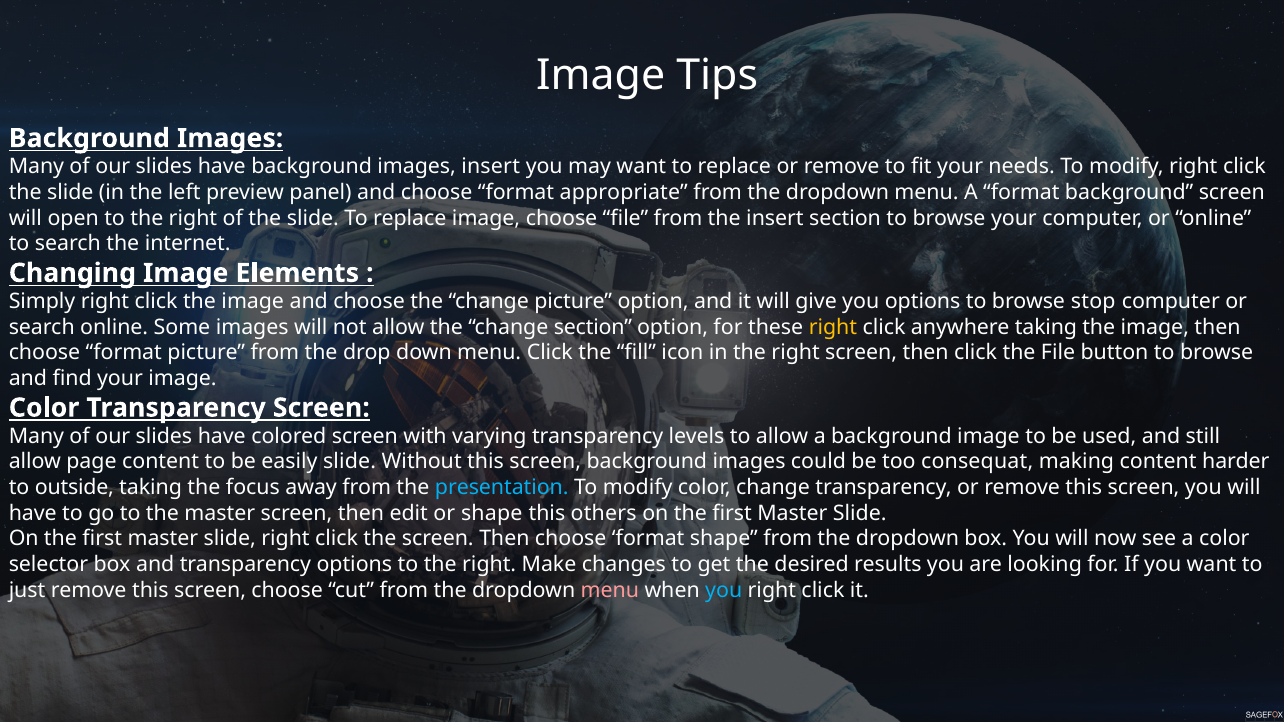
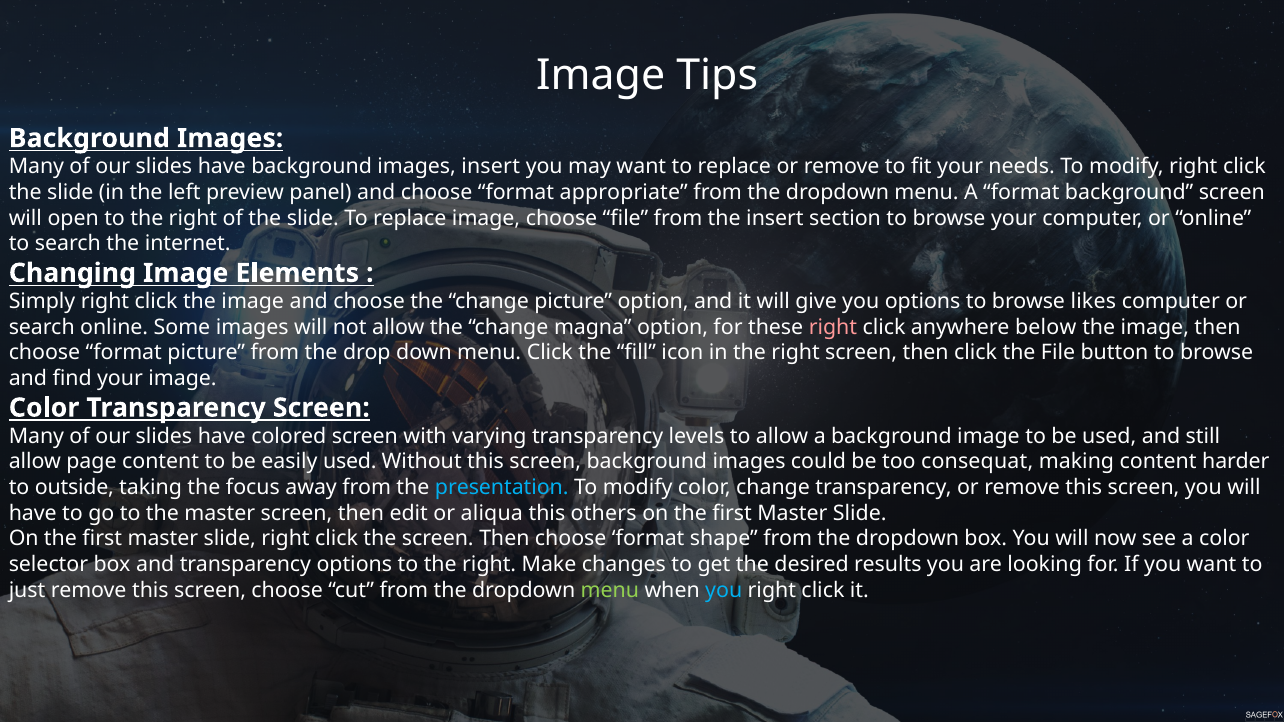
stop: stop -> likes (1093, 302)
change section: section -> magna (593, 327)
right colour: yellow -> pink (833, 327)
anywhere taking: taking -> below (1046, 327)
easily slide: slide -> used (350, 462)
or shape: shape -> aliqua (492, 513)
menu colour: pink -> light green (610, 590)
